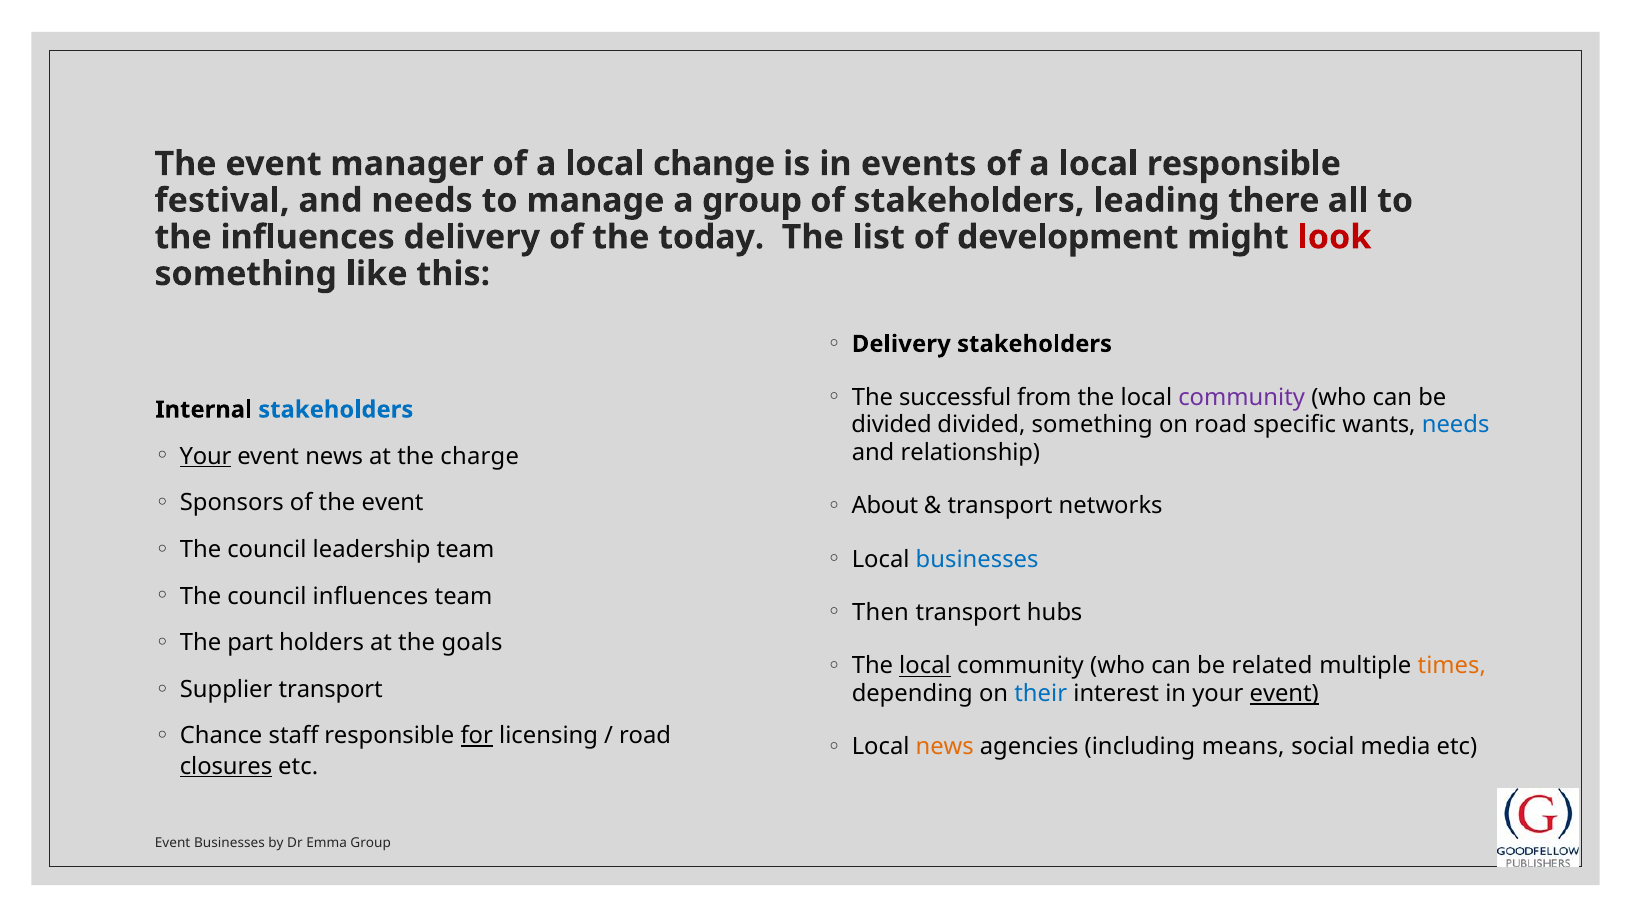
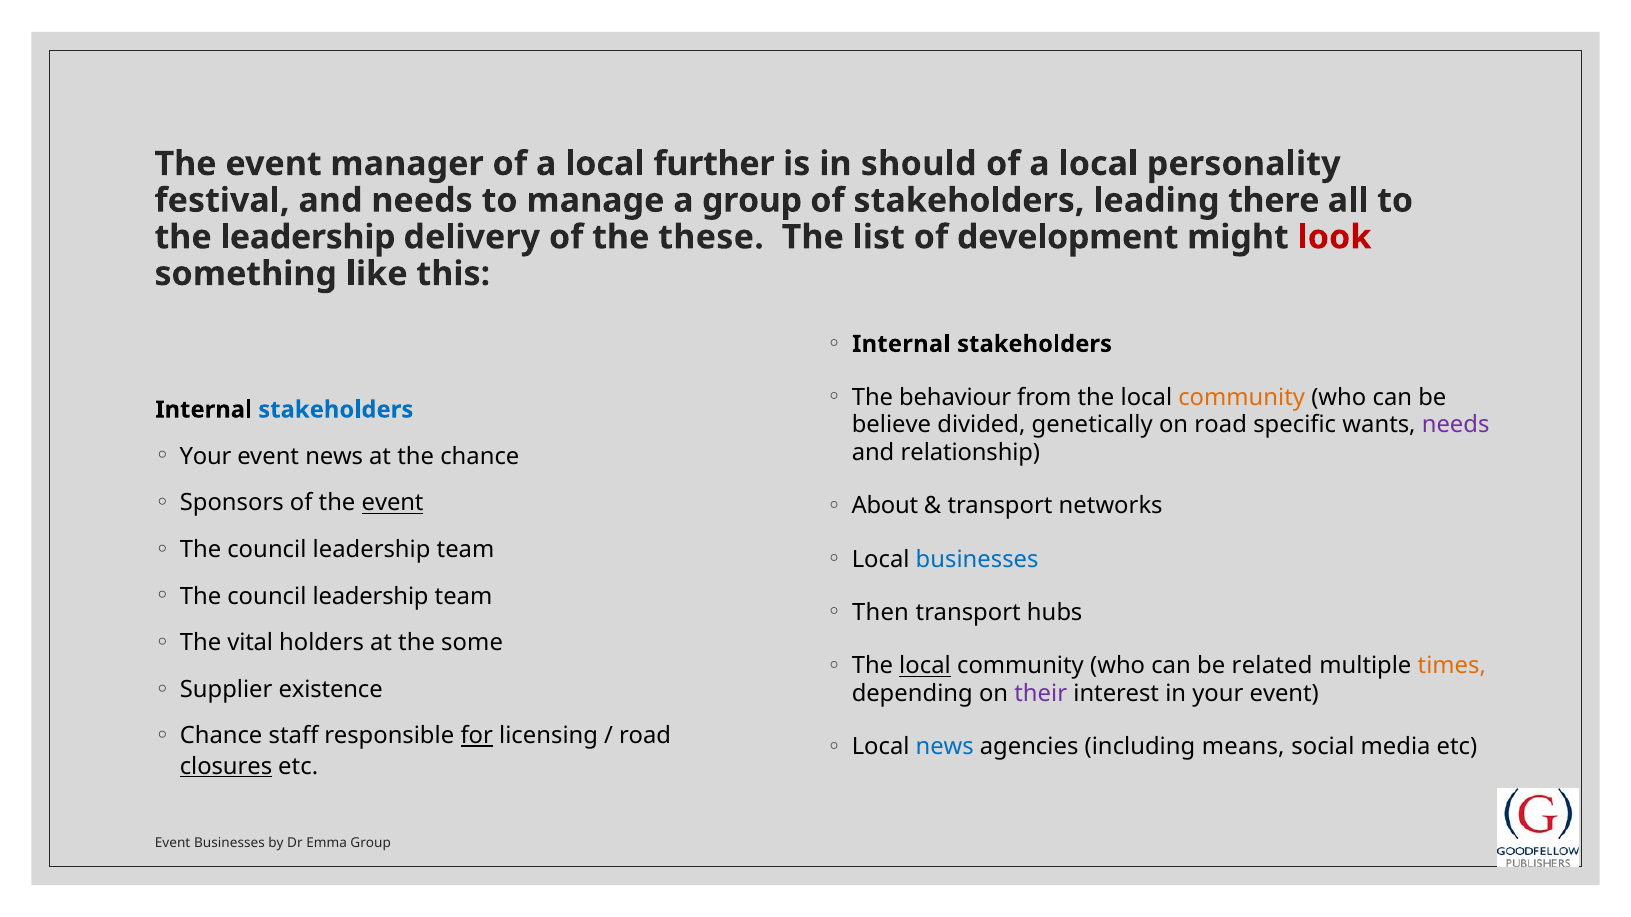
change: change -> further (714, 164)
events: events -> should (919, 164)
local responsible: responsible -> personality (1244, 164)
the influences: influences -> leadership (308, 237)
today: today -> these (711, 237)
Delivery: Delivery -> Internal (901, 344)
successful: successful -> behaviour (955, 398)
community colour: purple -> orange (1242, 398)
divided: divided -> believe (891, 425)
divided something: something -> genetically (1092, 425)
needs colour: blue -> purple (1456, 425)
Your underline: present -> none (206, 457)
the charge: charge -> chance (480, 457)
event underline: none -> present (393, 503)
influences: influences -> leadership (371, 597)
part: part -> vital (250, 643)
goals: goals -> some (472, 643)
Supplier transport: transport -> existence (331, 690)
their colour: blue -> purple (1041, 694)
event underline: present -> none (1284, 694)
news colour: orange -> blue (945, 747)
